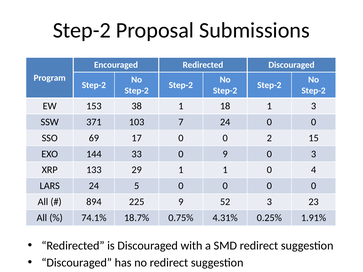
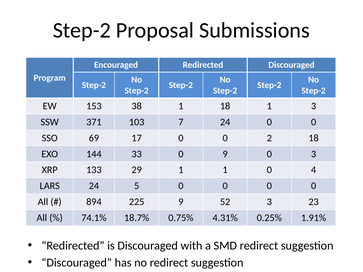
2 15: 15 -> 18 (314, 138)
